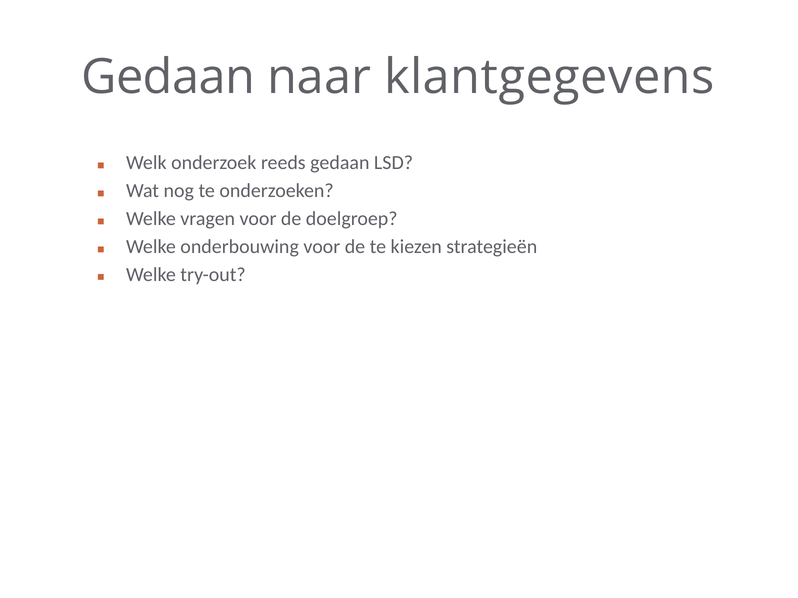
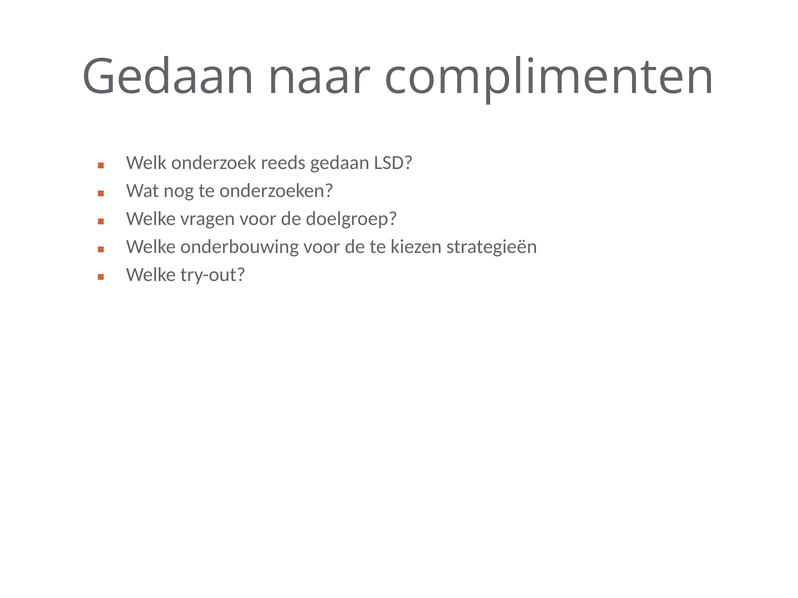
klantgegevens: klantgegevens -> complimenten (549, 77)
